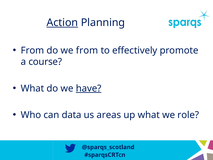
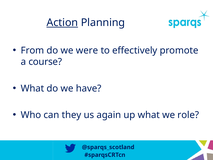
we from: from -> were (87, 50)
have underline: present -> none (89, 88)
data: data -> they (72, 115)
areas: areas -> again (109, 115)
